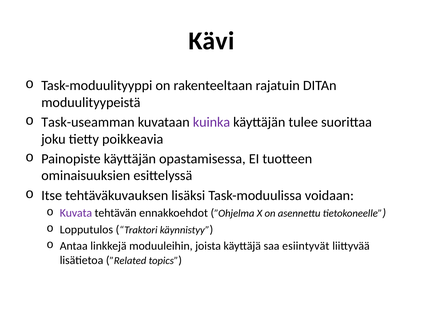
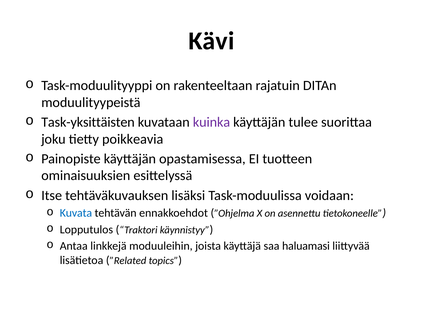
Task-useamman: Task-useamman -> Task-yksittäisten (88, 122)
Kuvata colour: purple -> blue (76, 213)
esiintyvät: esiintyvät -> haluamasi (306, 246)
